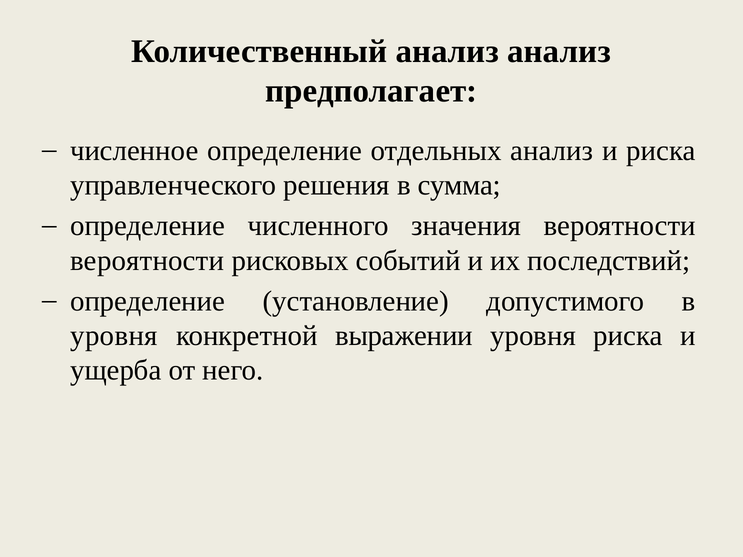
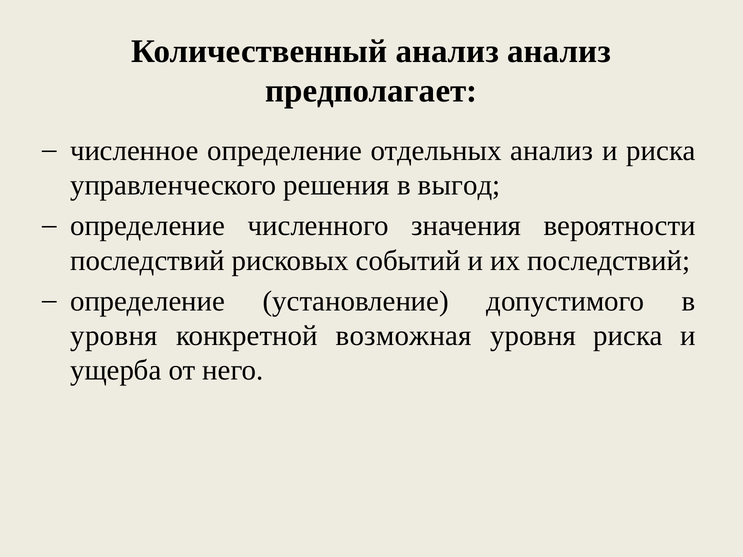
сумма: сумма -> выгод (459, 185)
вероятности: вероятности -> последствий (147, 261)
выражении: выражении -> возможная (404, 336)
